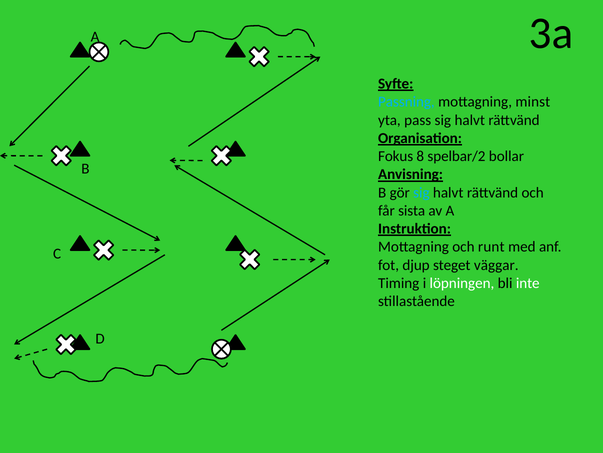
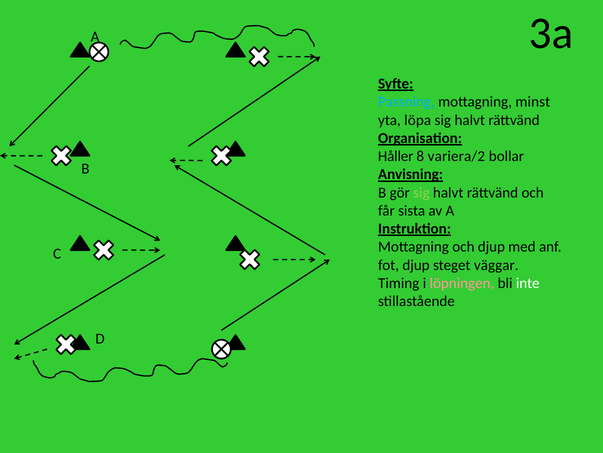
pass: pass -> löpa (418, 120)
Fokus: Fokus -> Håller (396, 156)
spelbar/2: spelbar/2 -> variera/2 (456, 156)
sig colour: light blue -> light green (421, 192)
och runt: runt -> djup (491, 247)
löpningen colour: white -> pink (462, 283)
